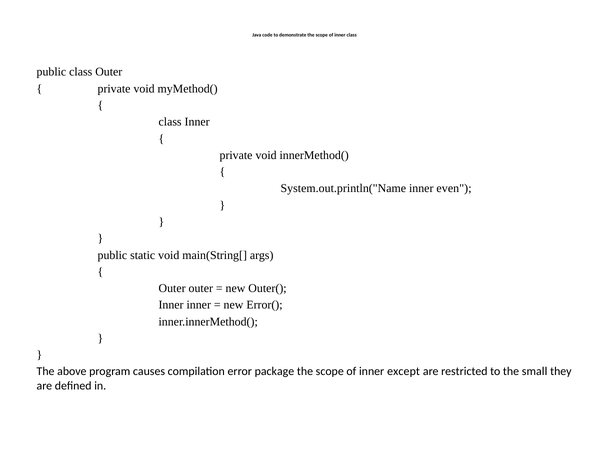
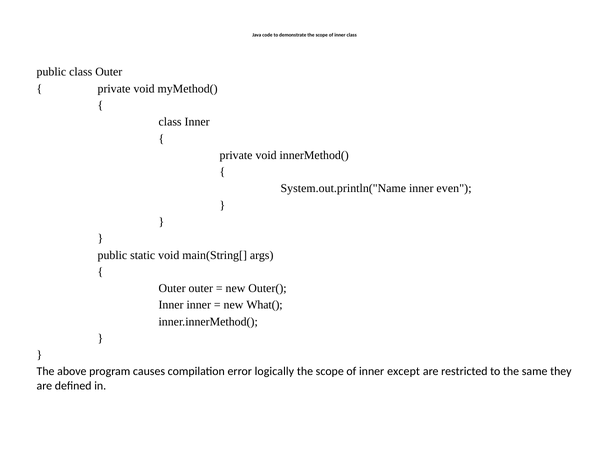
Error(: Error( -> What( (265, 305)
package: package -> logically (274, 371)
small: small -> same (535, 371)
